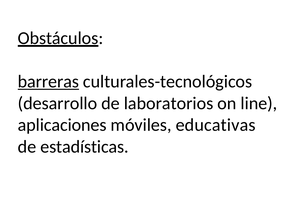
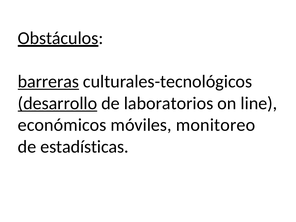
desarrollo underline: none -> present (57, 103)
aplicaciones: aplicaciones -> económicos (62, 125)
educativas: educativas -> monitoreo (216, 125)
